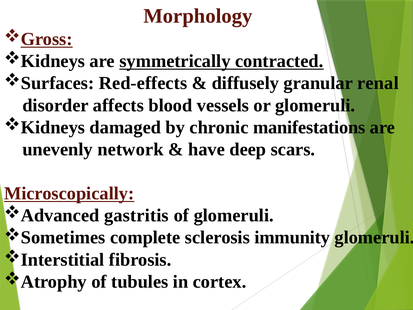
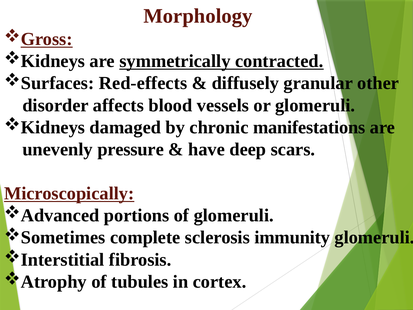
renal: renal -> other (378, 83)
network: network -> pressure (131, 149)
gastritis: gastritis -> portions (137, 215)
